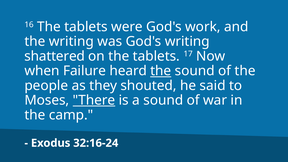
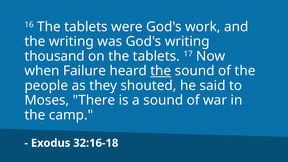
shattered: shattered -> thousand (55, 56)
There underline: present -> none (94, 100)
32:16-24: 32:16-24 -> 32:16-18 (96, 143)
